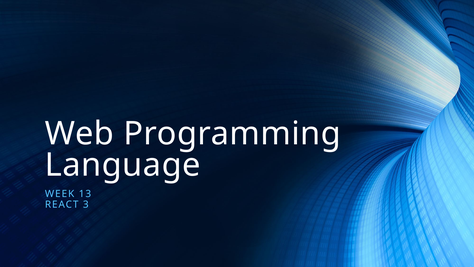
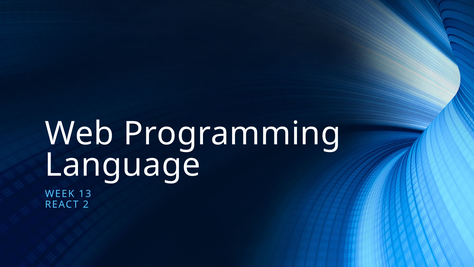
3: 3 -> 2 (86, 204)
